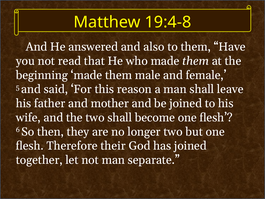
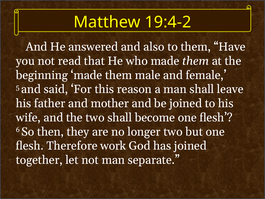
19:4-8: 19:4-8 -> 19:4-2 (168, 22)
their: their -> work (113, 146)
